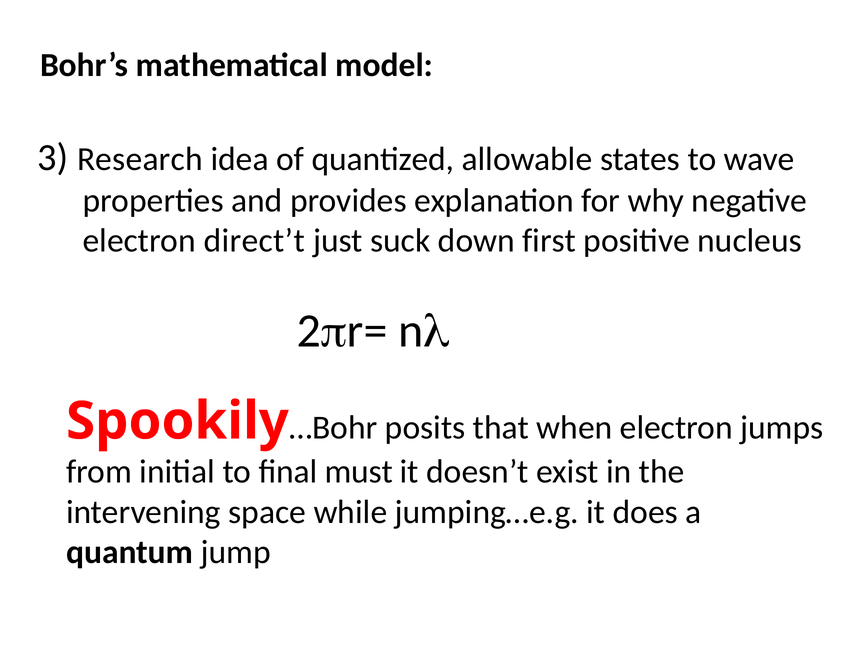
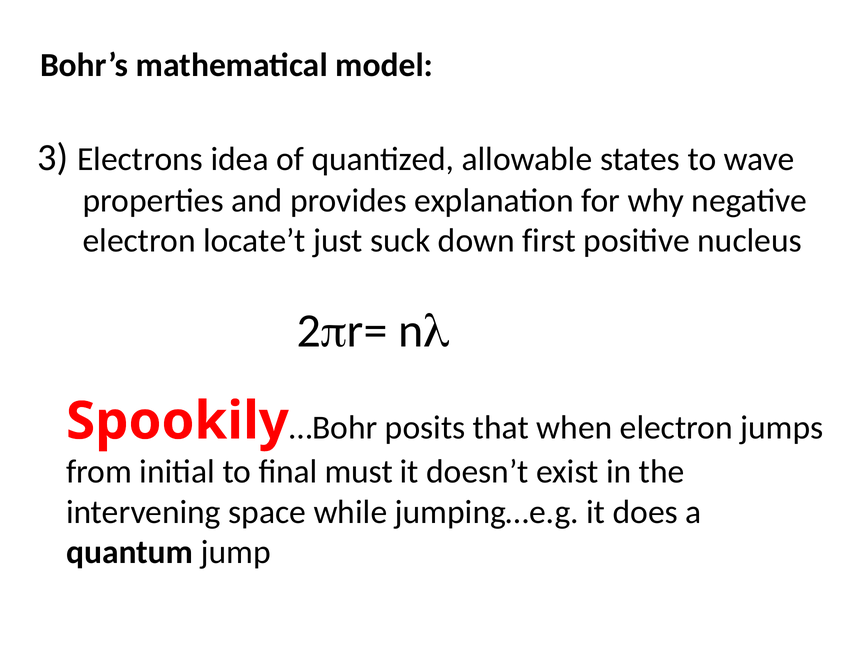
Research: Research -> Electrons (140, 159)
direct’t: direct’t -> locate’t (254, 241)
